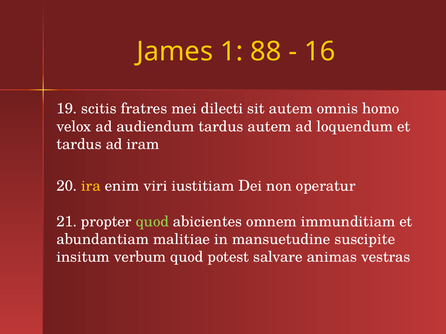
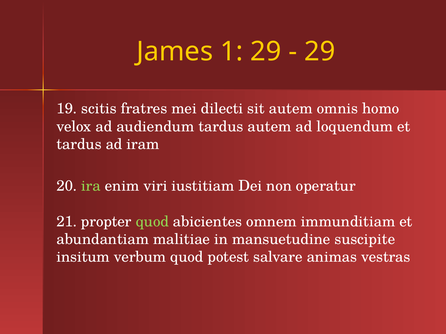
1 88: 88 -> 29 (266, 52)
16: 16 -> 29 (320, 52)
ira colour: yellow -> light green (91, 186)
